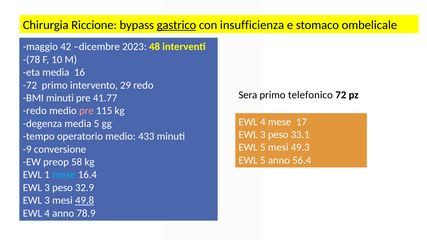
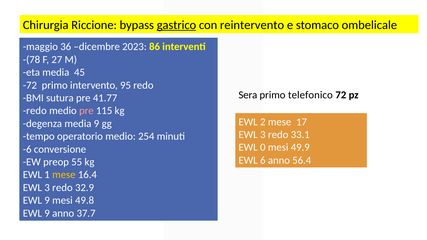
insufficienza: insufficienza -> reintervento (252, 25)
42: 42 -> 36 (66, 47)
48: 48 -> 86 (155, 47)
10: 10 -> 27 (57, 60)
16: 16 -> 45 (80, 72)
29: 29 -> 95 (126, 85)
BMI minuti: minuti -> sutura (60, 98)
4: 4 -> 2 (263, 122)
media 5: 5 -> 9 (97, 124)
peso: peso -> redo (278, 135)
433: 433 -> 254 (146, 136)
5: 5 -> 0 (263, 148)
49.3: 49.3 -> 49.9 (300, 148)
-9: -9 -> -6 (27, 149)
5: 5 -> 6 (263, 160)
58: 58 -> 55 (77, 162)
mese colour: light blue -> yellow (64, 175)
peso: peso -> redo (62, 188)
3: 3 -> 9 (47, 201)
49.8 underline: present -> none (85, 201)
4: 4 -> 9 (47, 213)
78.9: 78.9 -> 37.7 (86, 213)
